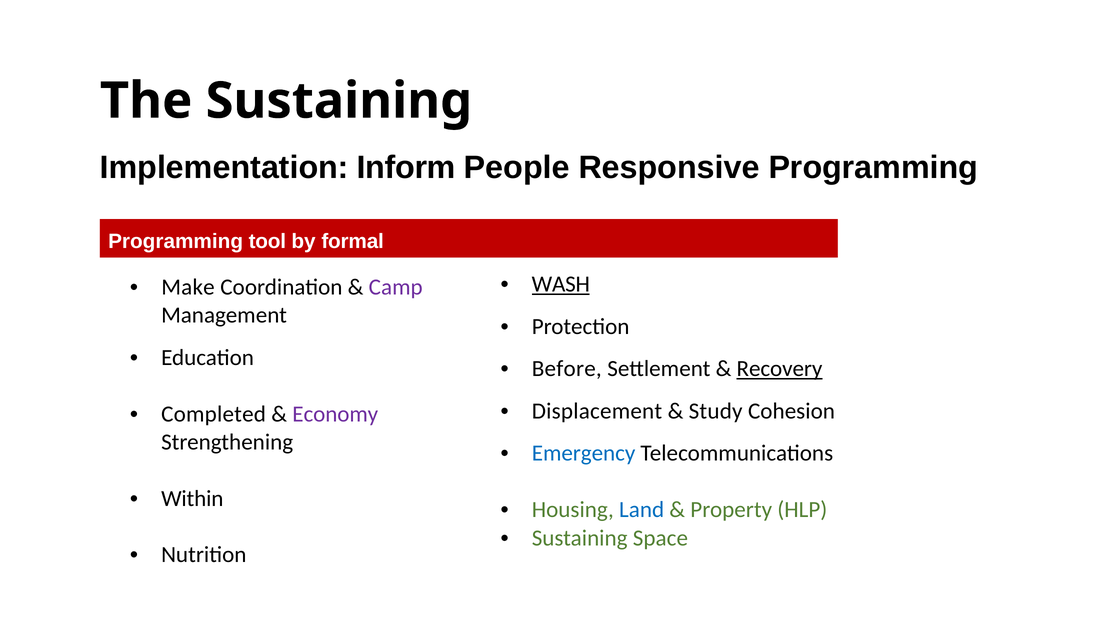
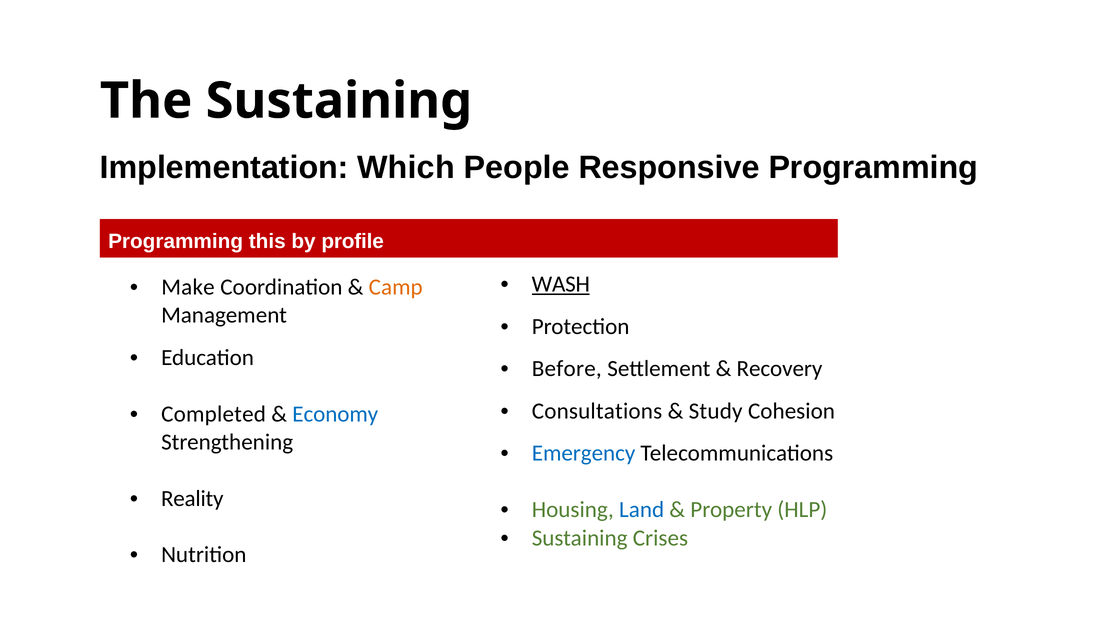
Inform: Inform -> Which (406, 167)
tool: tool -> this (267, 241)
formal: formal -> profile (353, 241)
Camp colour: purple -> orange (396, 287)
Recovery underline: present -> none (779, 369)
Displacement: Displacement -> Consultations (597, 411)
Economy colour: purple -> blue (335, 414)
Within: Within -> Reality (192, 499)
Space: Space -> Crises (660, 538)
